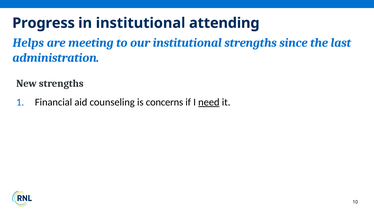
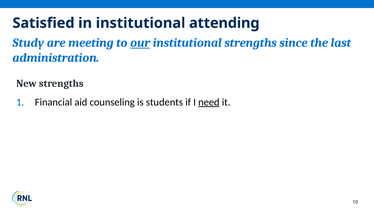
Progress: Progress -> Satisfied (44, 23)
Helps: Helps -> Study (28, 43)
our underline: none -> present (140, 43)
concerns: concerns -> students (164, 102)
